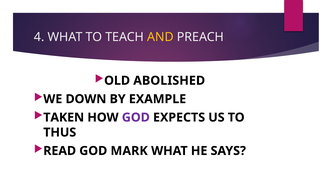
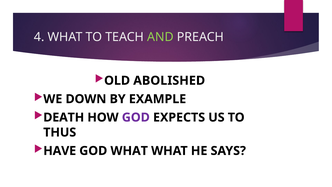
AND colour: yellow -> light green (160, 37)
TAKEN: TAKEN -> DEATH (64, 117)
READ: READ -> HAVE (60, 151)
GOD MARK: MARK -> WHAT (129, 151)
